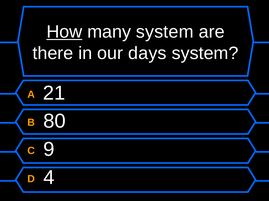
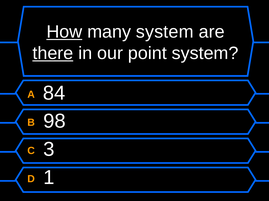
there underline: none -> present (53, 53)
days: days -> point (147, 53)
21: 21 -> 84 (54, 93)
80: 80 -> 98 (55, 122)
9: 9 -> 3 (49, 150)
4: 4 -> 1 (49, 178)
